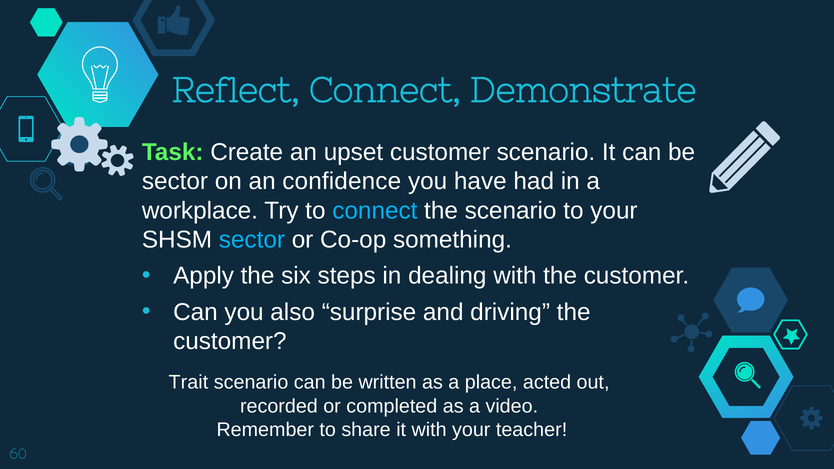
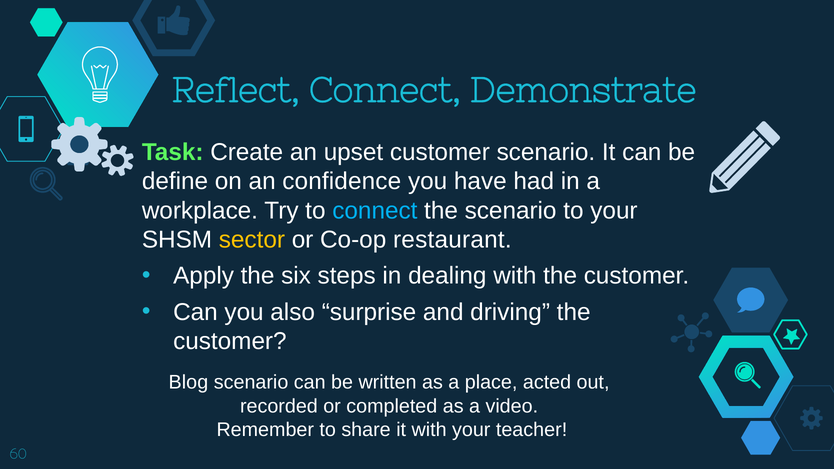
sector: sector -> define (175, 181)
sector colour: light blue -> yellow (252, 240)
something: something -> restaurant (452, 240)
Trait: Trait -> Blog (188, 382)
